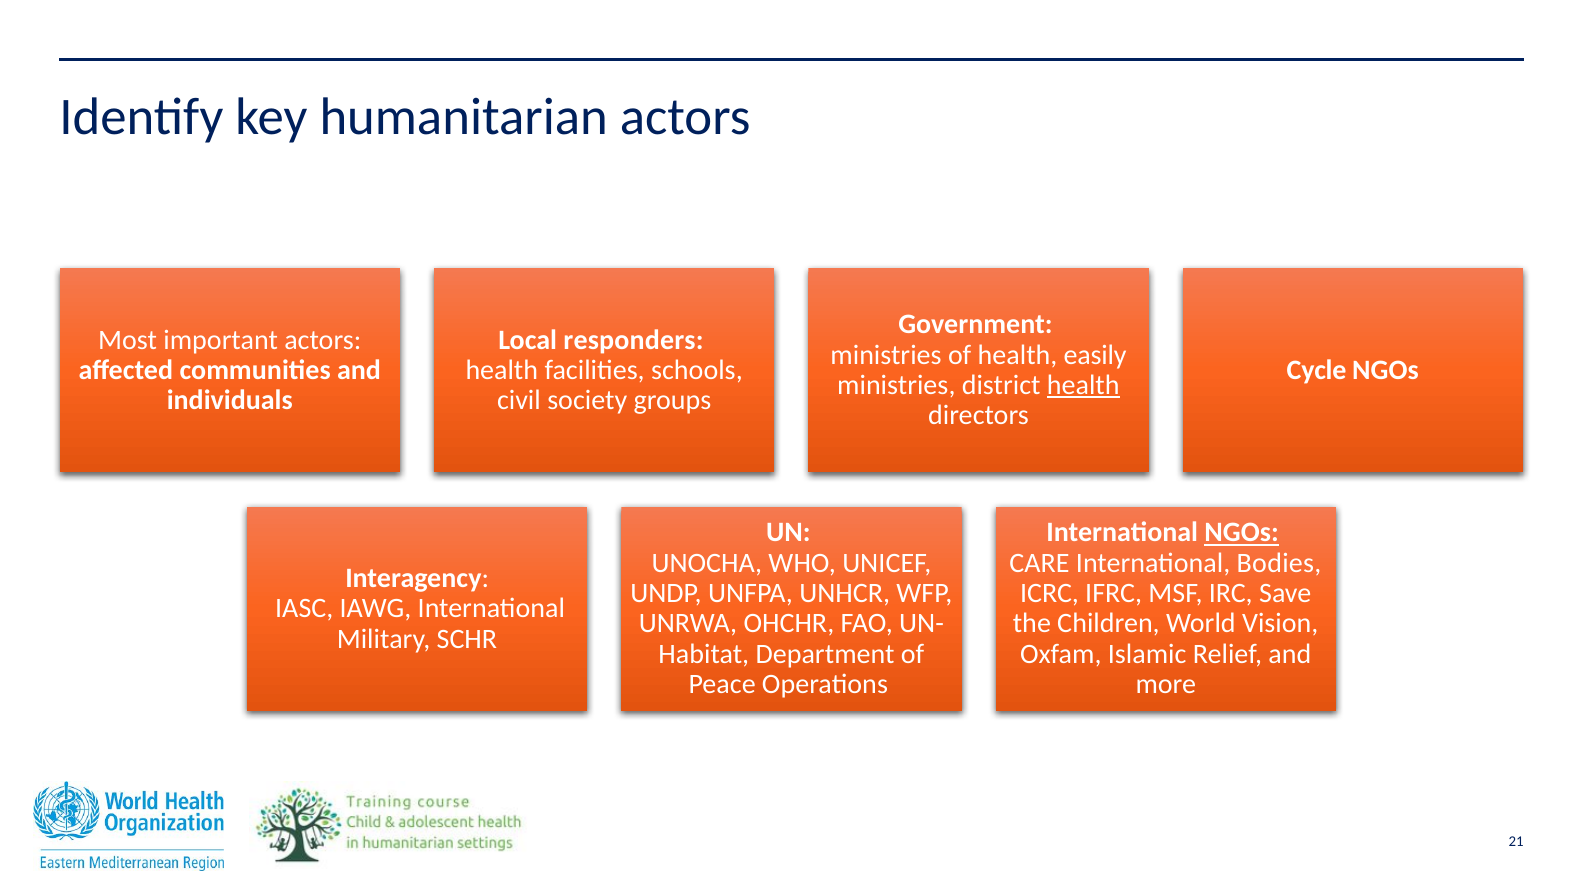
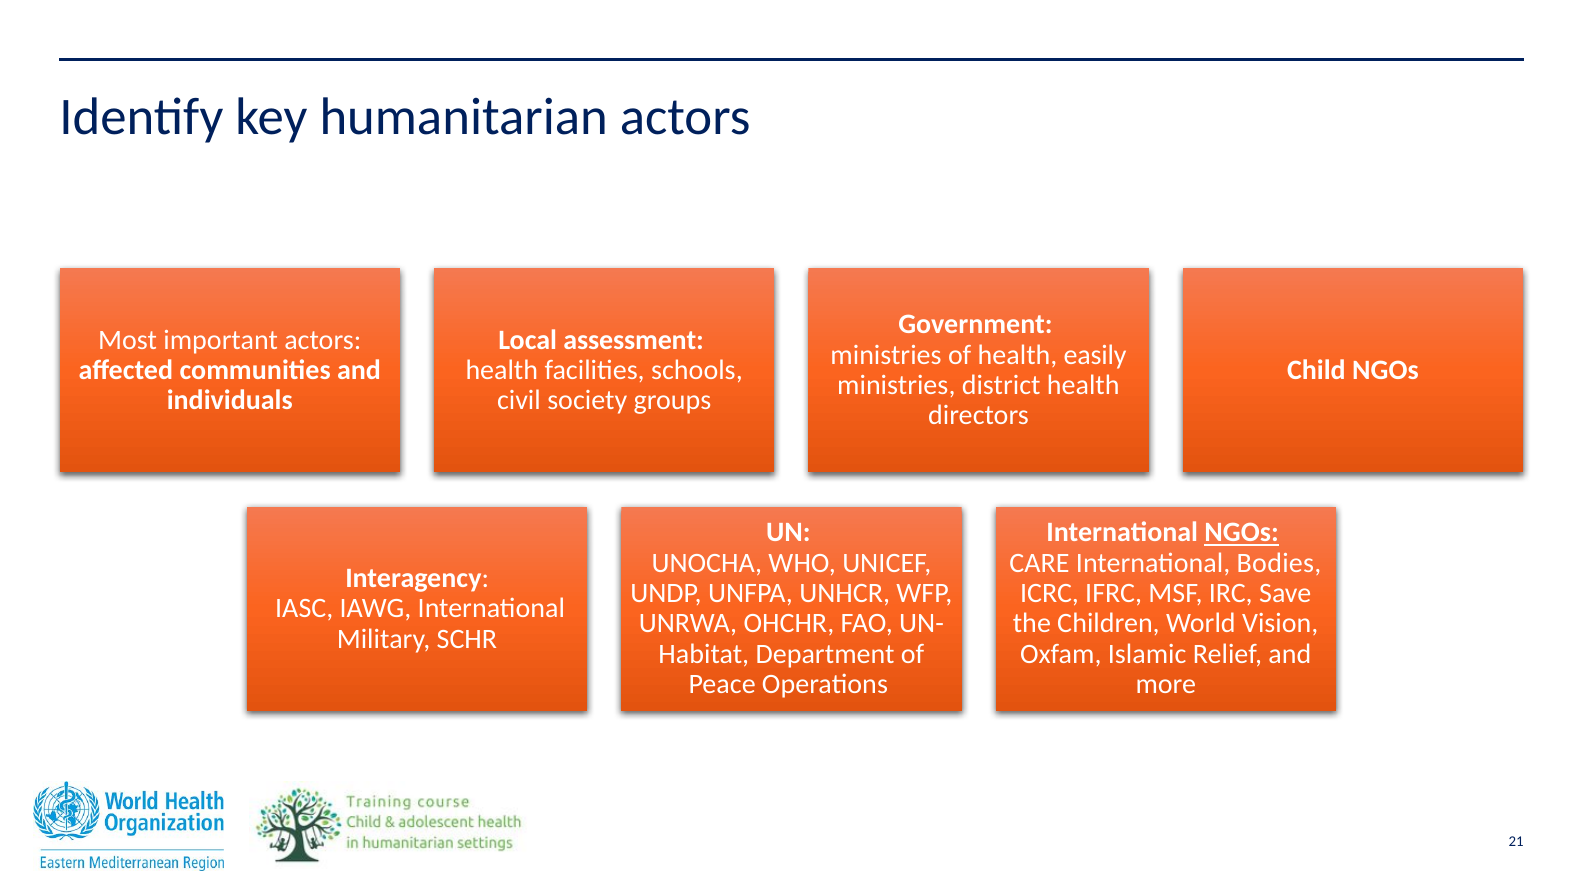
responders: responders -> assessment (634, 340)
Cycle: Cycle -> Child (1316, 370)
health underline: present -> none (1083, 385)
